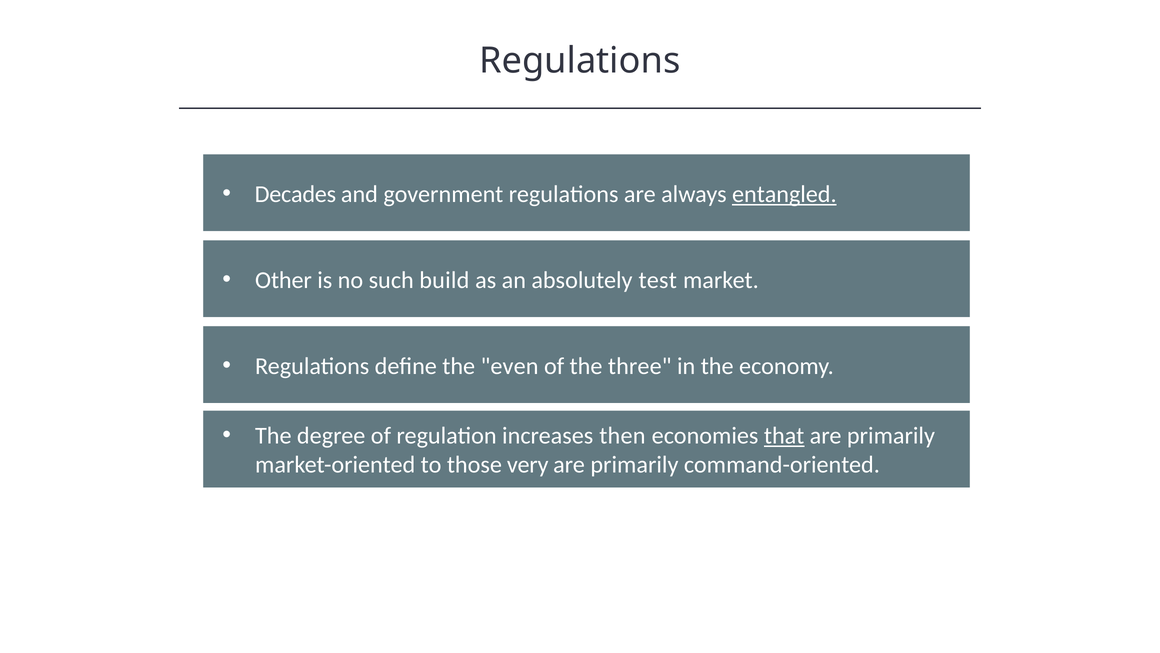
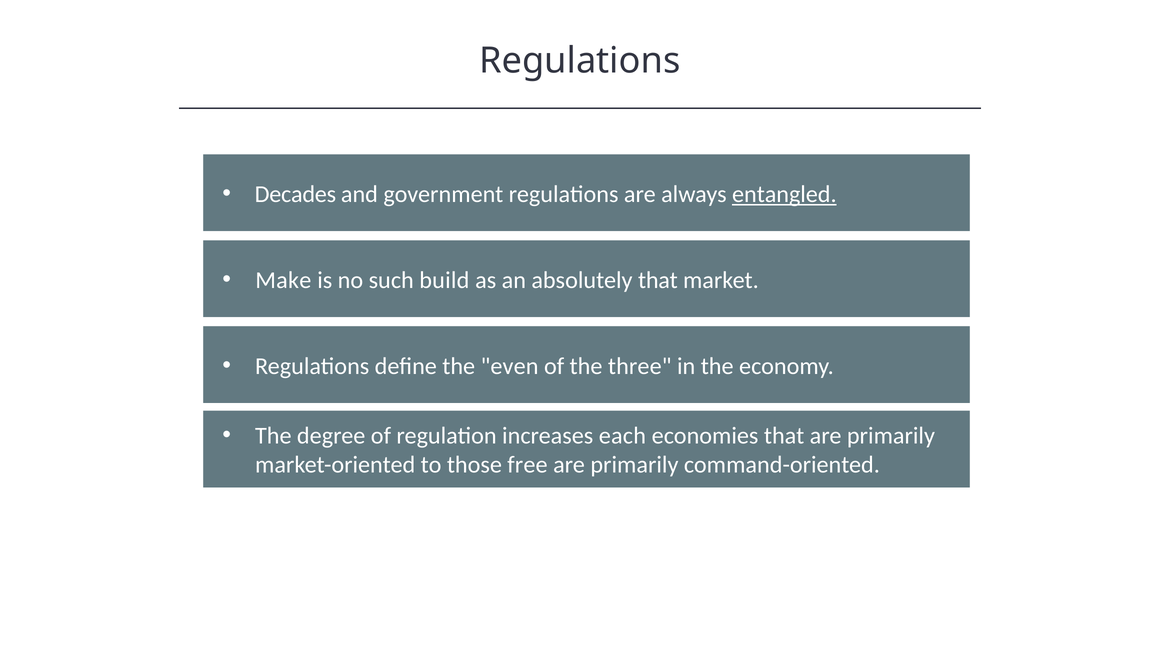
Other: Other -> Make (283, 280)
absolutely test: test -> that (658, 280)
then: then -> each (622, 436)
that underline: present -> none (784, 436)
very: very -> free (527, 465)
